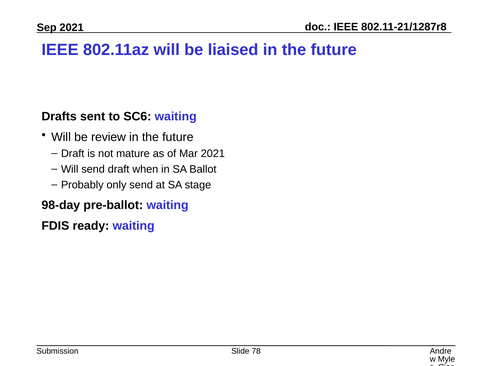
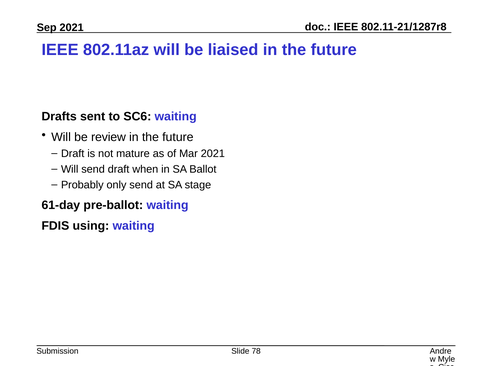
98-day: 98-day -> 61-day (61, 205)
ready: ready -> using (91, 226)
